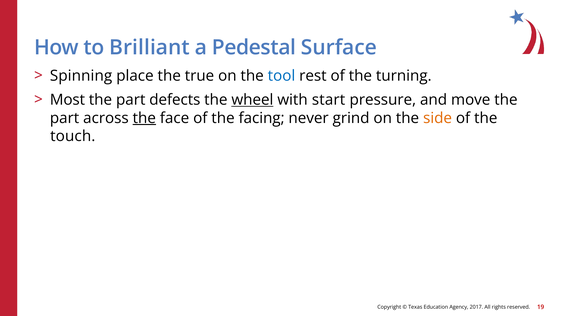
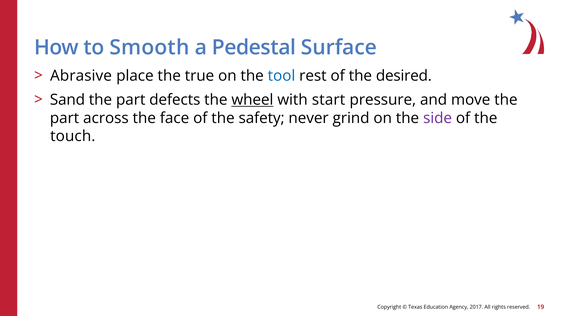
Brilliant: Brilliant -> Smooth (149, 48)
Spinning: Spinning -> Abrasive (81, 76)
turning: turning -> desired (404, 76)
Most: Most -> Sand (67, 100)
the underline: present -> none (144, 118)
facing: facing -> safety (262, 118)
side colour: orange -> purple (438, 118)
